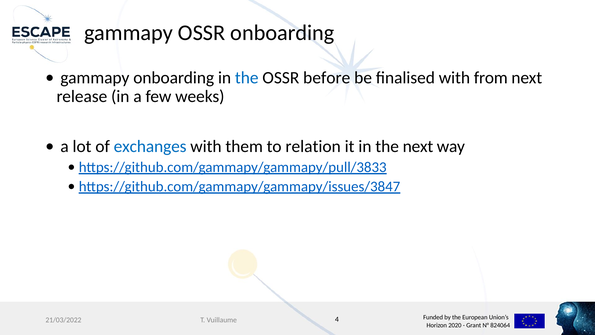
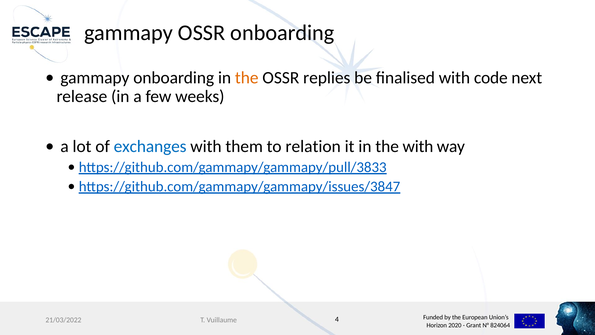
the colour: blue -> orange (247, 78)
before: before -> replies (327, 78)
from: from -> code (491, 78)
the next: next -> with (418, 146)
